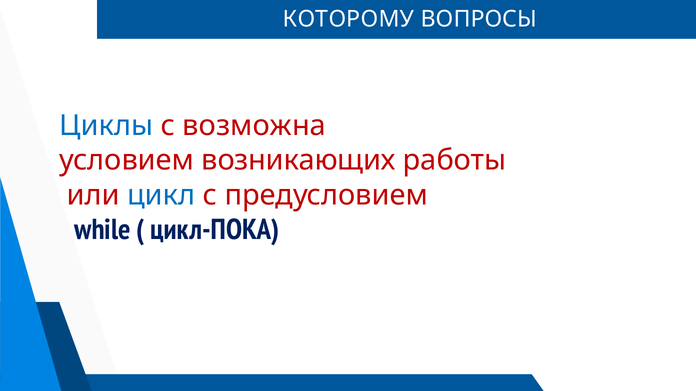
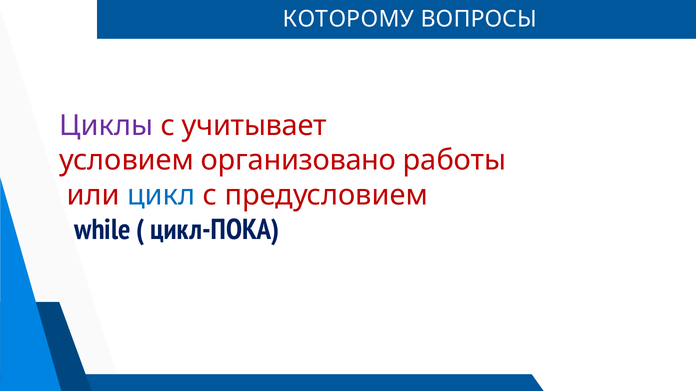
Циклы colour: blue -> purple (106, 126)
возможна: возможна -> учитывает (254, 126)
возникающих: возникающих -> организовано (299, 161)
